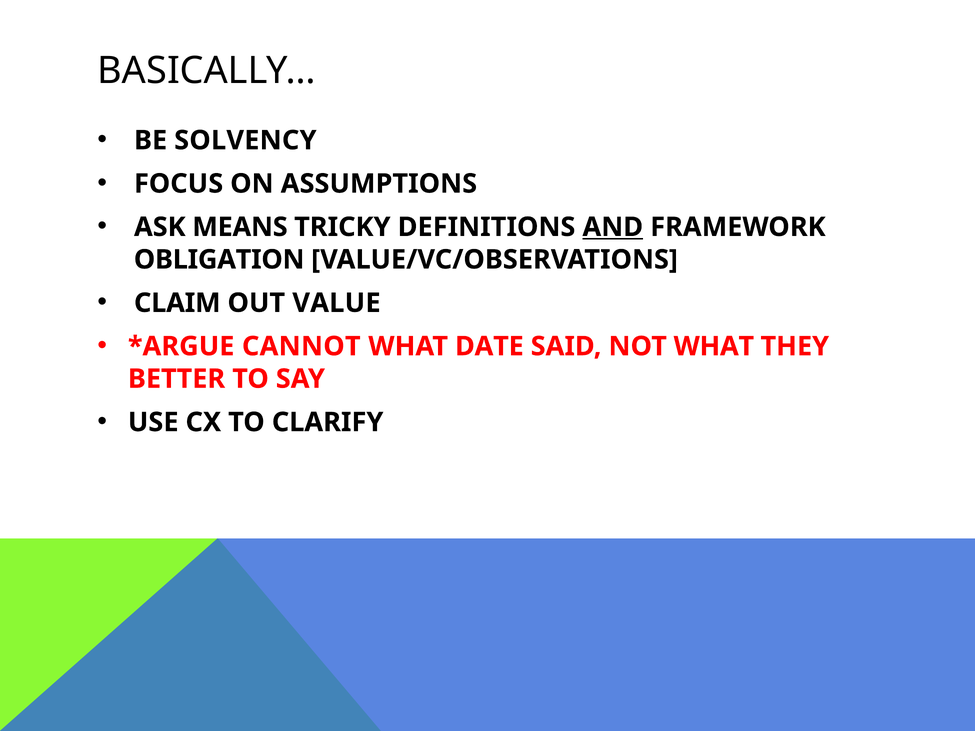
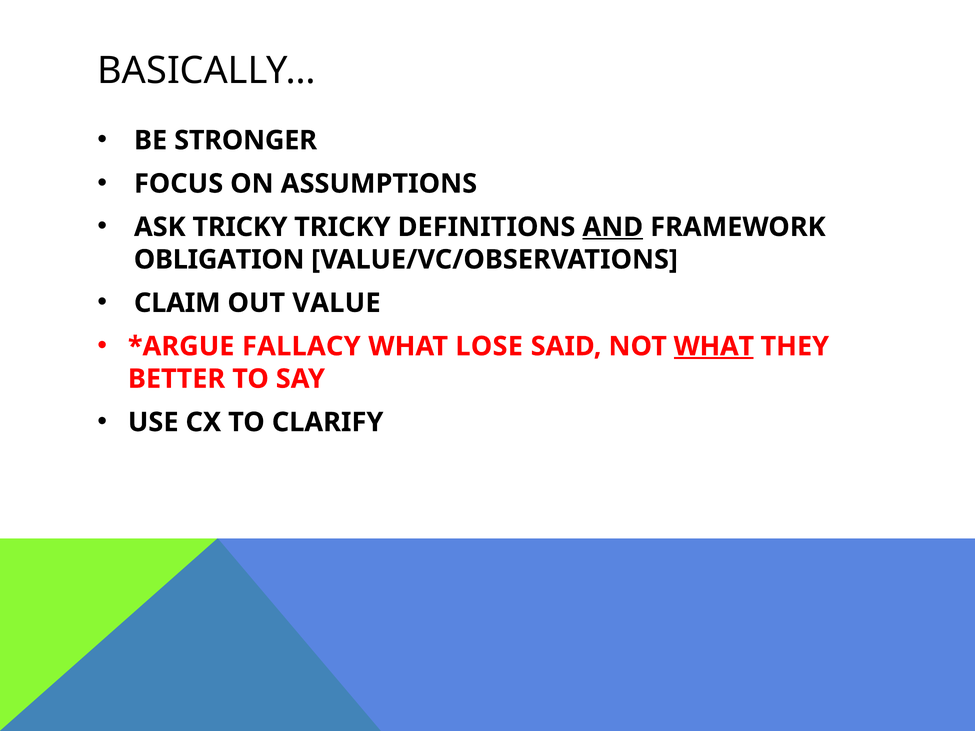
SOLVENCY: SOLVENCY -> STRONGER (246, 140)
ASK MEANS: MEANS -> TRICKY (240, 227)
CANNOT: CANNOT -> FALLACY (301, 346)
DATE: DATE -> LOSE (489, 346)
WHAT underline: none -> present (714, 346)
